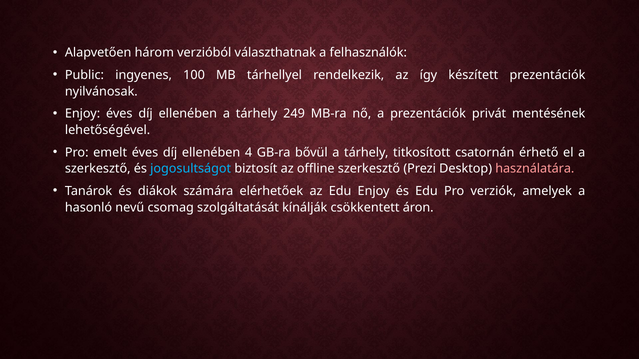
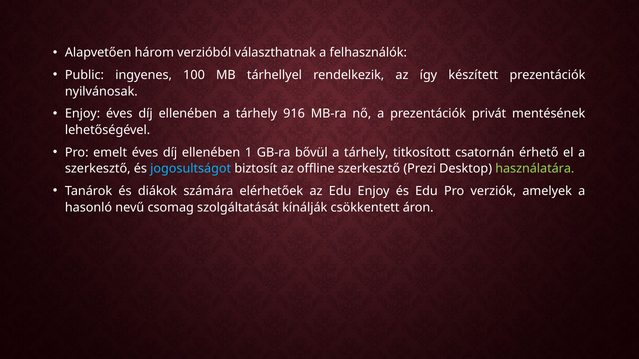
249: 249 -> 916 (294, 114)
4: 4 -> 1 (249, 153)
használatára colour: pink -> light green (535, 169)
